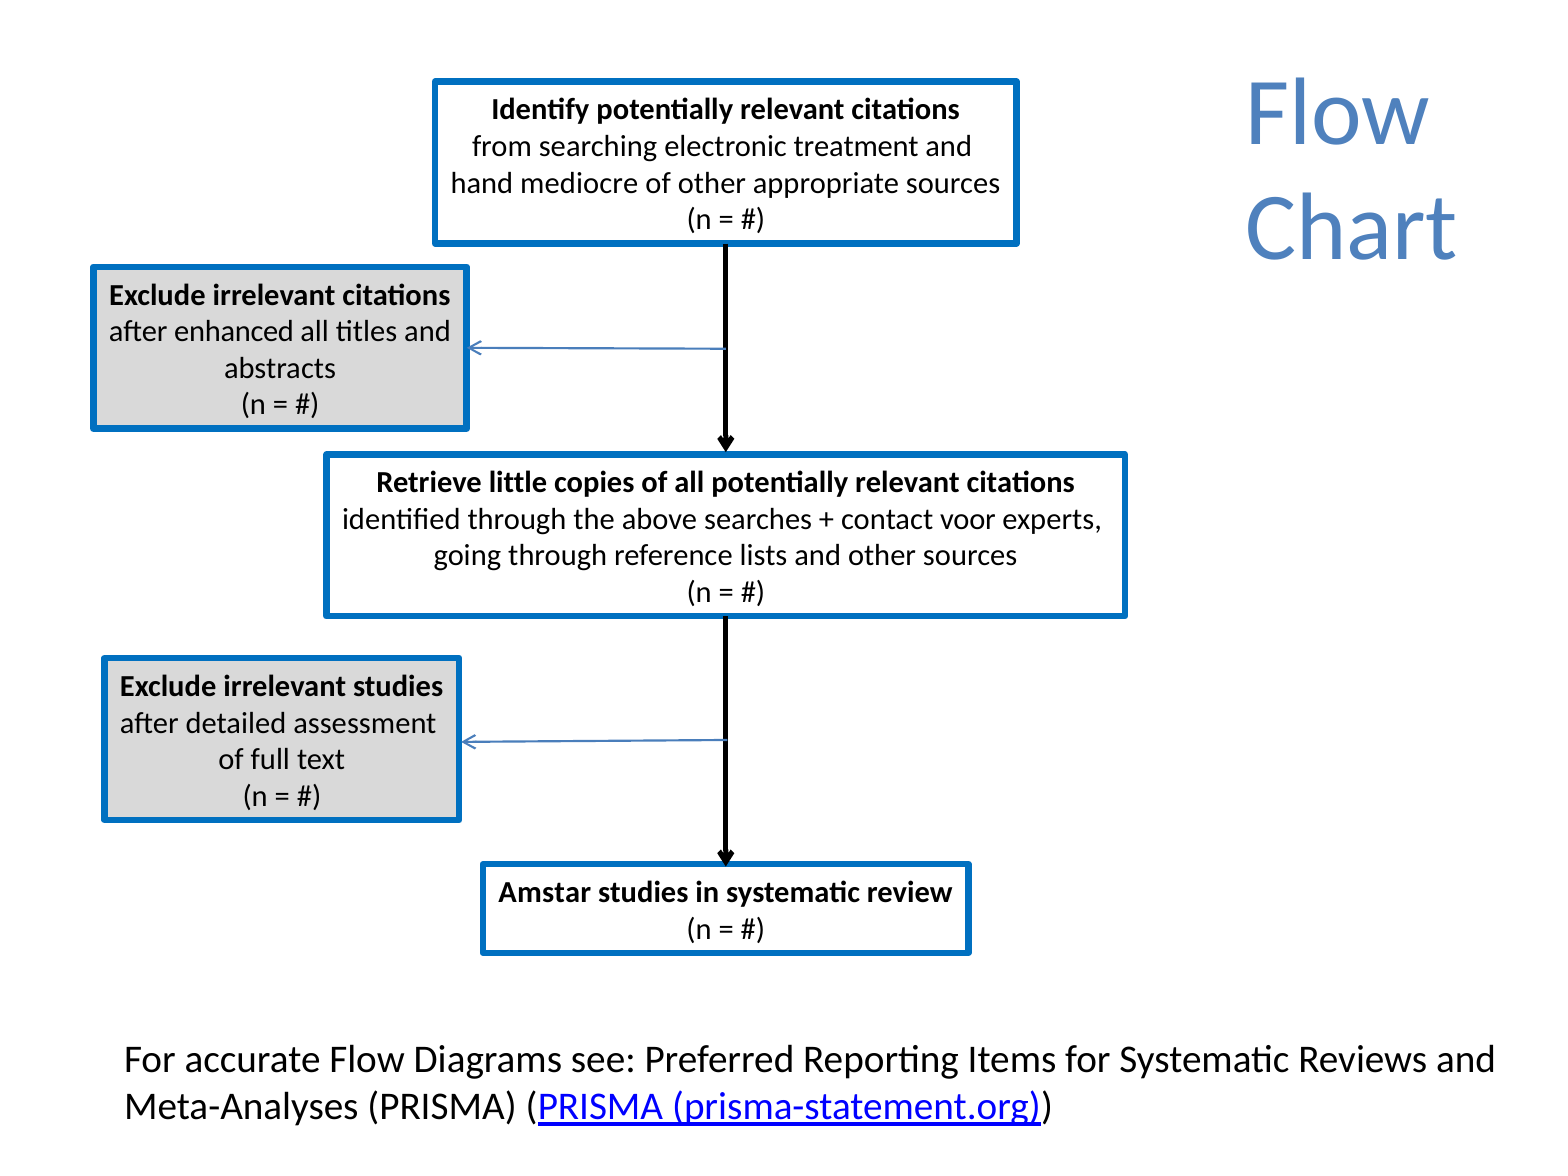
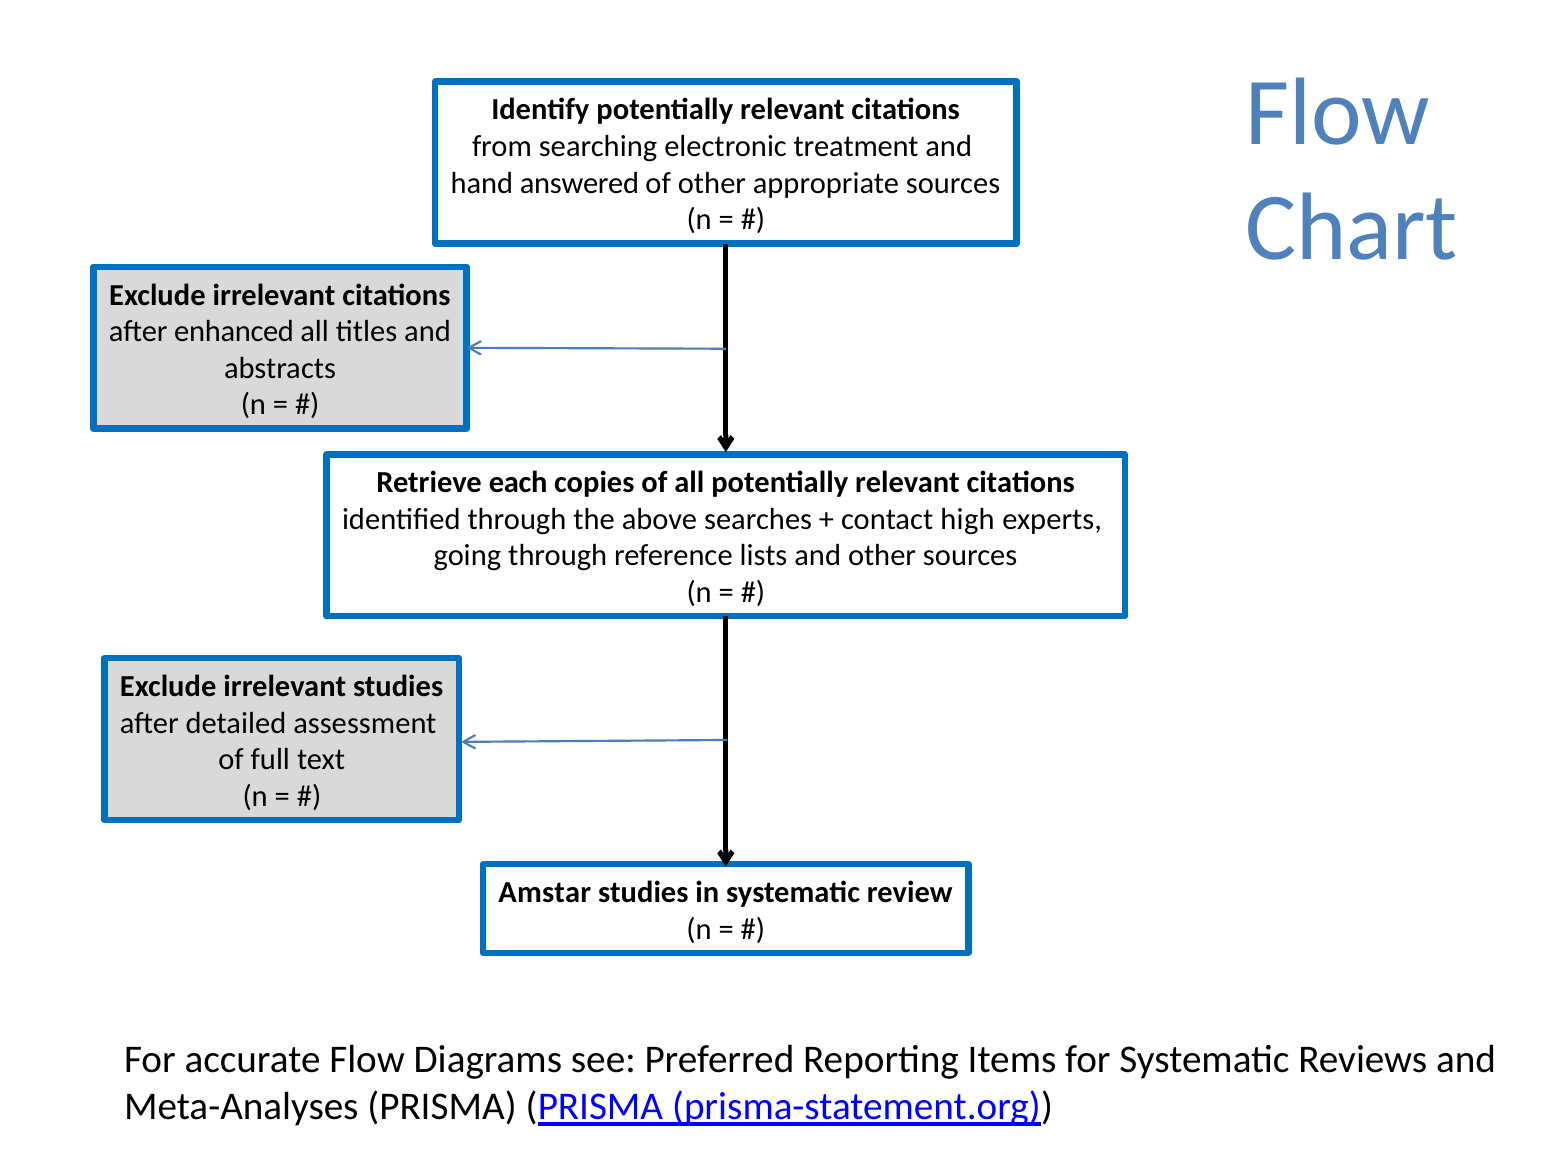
mediocre: mediocre -> answered (579, 183)
little: little -> each (518, 483)
voor: voor -> high (968, 519)
